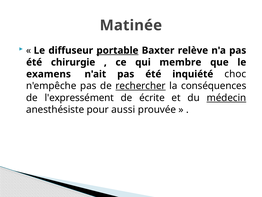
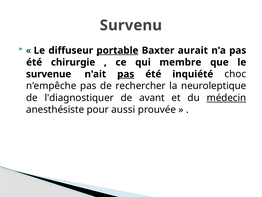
Matinée: Matinée -> Survenu (131, 25)
relève: relève -> aurait (193, 50)
examens: examens -> survenue (49, 74)
pas underline: none -> present (126, 74)
rechercher underline: present -> none (141, 86)
conséquences: conséquences -> neuroleptique (214, 86)
l'expressément: l'expressément -> l'diagnostiquer (79, 98)
écrite: écrite -> avant (152, 98)
